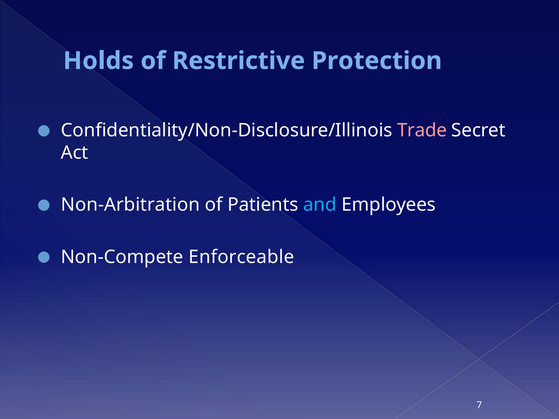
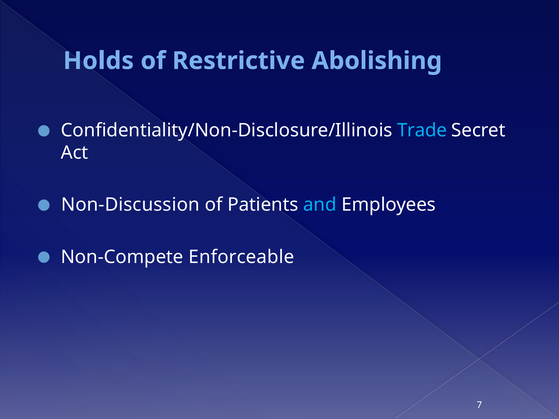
Protection: Protection -> Abolishing (377, 61)
Trade colour: pink -> light blue (422, 130)
Non-Arbitration: Non-Arbitration -> Non-Discussion (130, 205)
